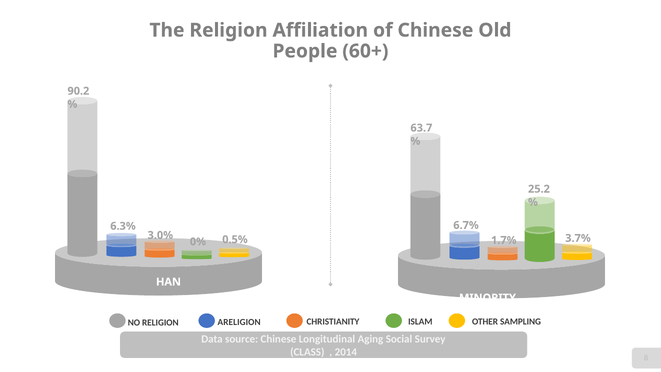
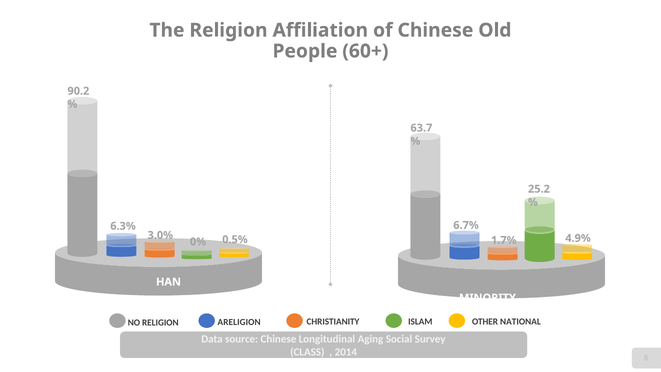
3.7%: 3.7% -> 4.9% (578, 238)
SAMPLING: SAMPLING -> NATIONAL (520, 321)
